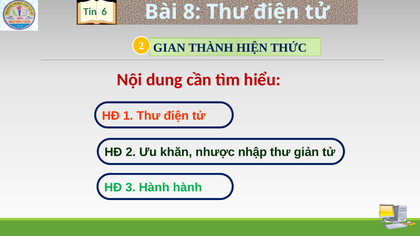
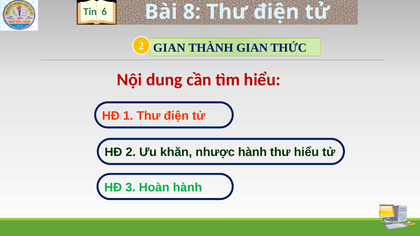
THÀNH HIỆN: HIỆN -> GIAN (252, 48)
nhược nhập: nhập -> hành (252, 152)
thư giản: giản -> hiểu (306, 152)
3 Hành: Hành -> Hoàn (154, 188)
